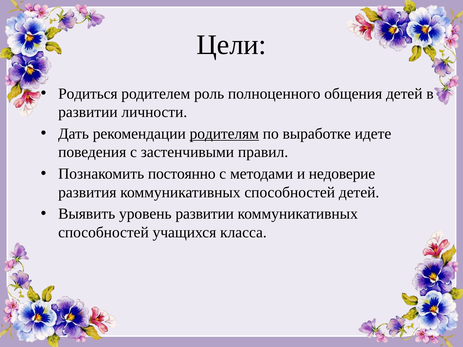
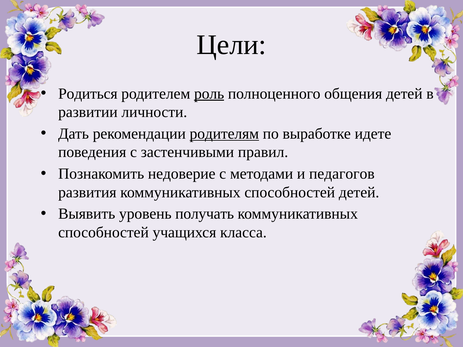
роль underline: none -> present (209, 94)
постоянно: постоянно -> недоверие (182, 174)
недоверие: недоверие -> педагогов (342, 174)
уровень развитии: развитии -> получать (205, 214)
